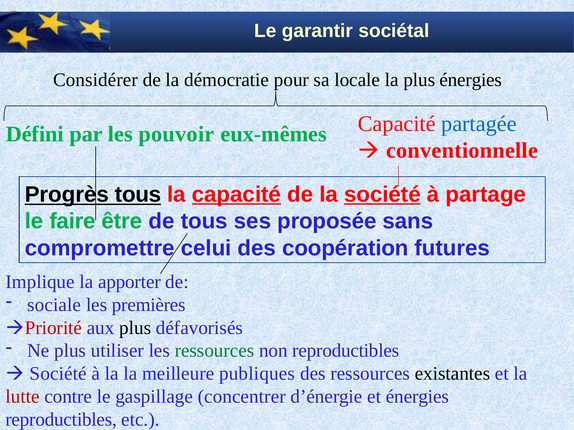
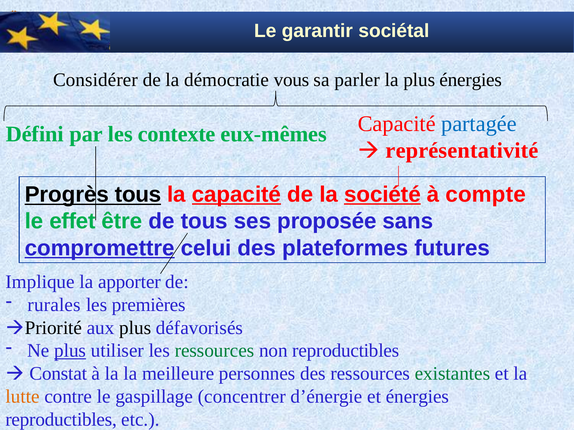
pour: pour -> vous (292, 80)
locale: locale -> parler (357, 80)
pouvoir: pouvoir -> contexte (177, 134)
conventionnelle: conventionnelle -> représentativité (462, 151)
partage: partage -> compte (486, 195)
faire: faire -> effet (72, 222)
compromettre underline: none -> present (100, 248)
coopération: coopération -> plateformes (345, 248)
sociale: sociale -> rurales (54, 305)
Priorité colour: red -> black (53, 328)
plus underline: none -> present (70, 351)
Société: Société -> Constat (58, 374)
publiques: publiques -> personnes (257, 374)
existantes colour: black -> green (453, 374)
lutte colour: red -> orange (23, 397)
